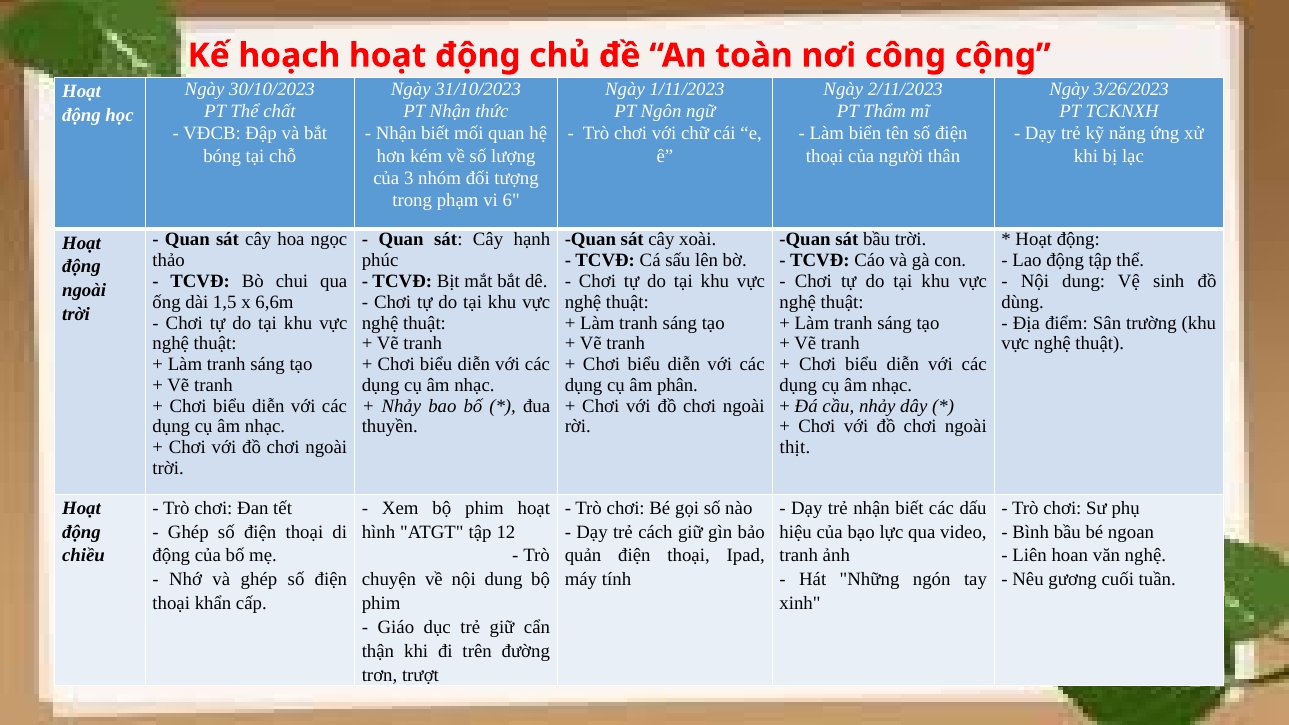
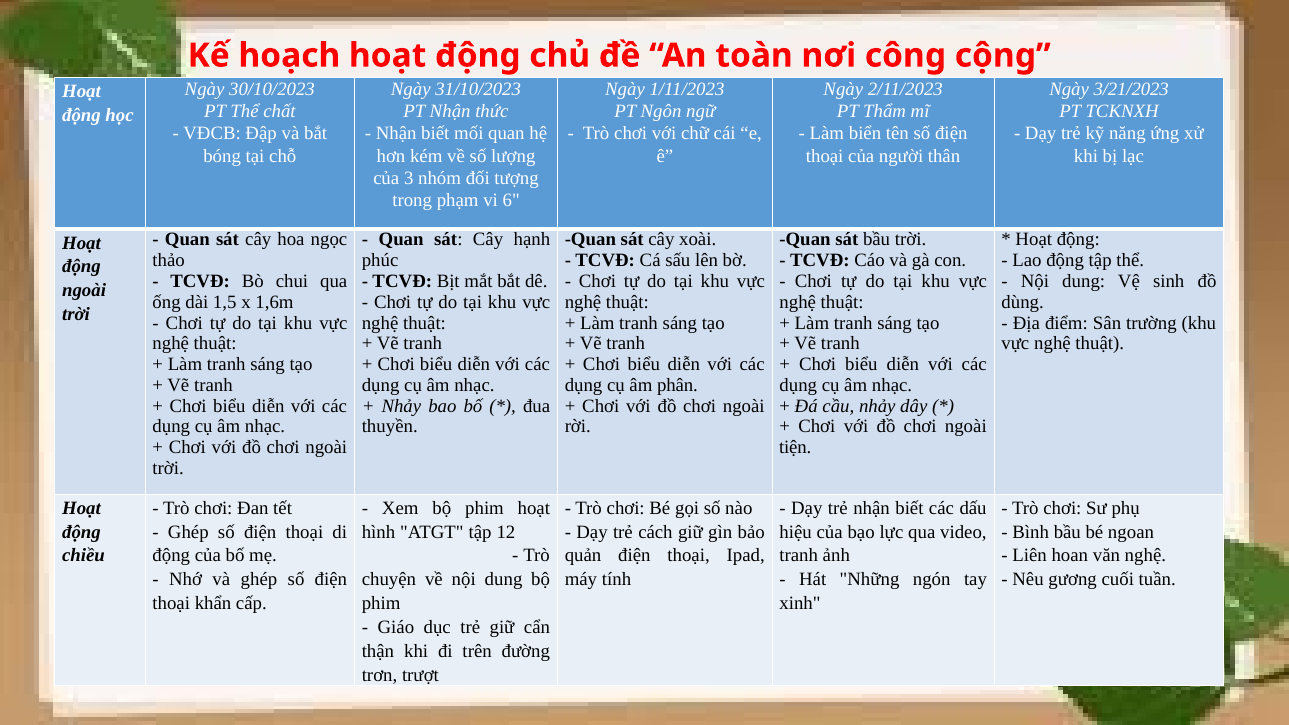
3/26/2023: 3/26/2023 -> 3/21/2023 (1131, 89)
6,6m: 6,6m -> 1,6m (275, 302)
thịt: thịt -> tiện (795, 448)
